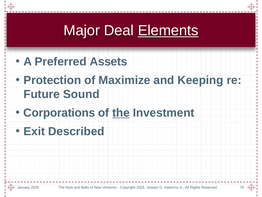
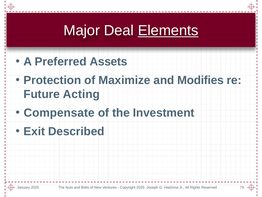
Keeping: Keeping -> Modifies (200, 80)
Sound: Sound -> Acting (81, 94)
Corporations: Corporations -> Compensate (59, 113)
the underline: present -> none (121, 113)
